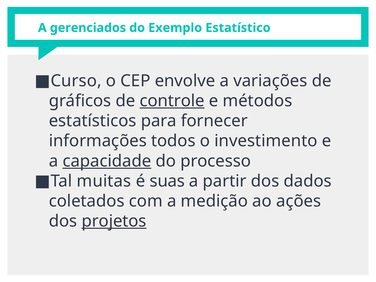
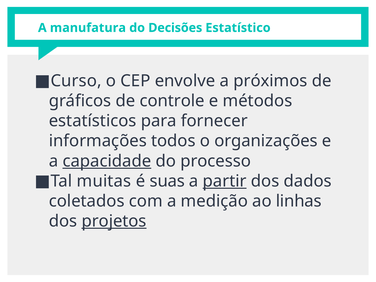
gerenciados: gerenciados -> manufatura (88, 28)
Exemplo: Exemplo -> Decisões (175, 28)
variações: variações -> próximos (270, 81)
controle underline: present -> none (172, 101)
investimento: investimento -> organizações (266, 141)
partir underline: none -> present (225, 181)
ações: ações -> linhas (299, 201)
